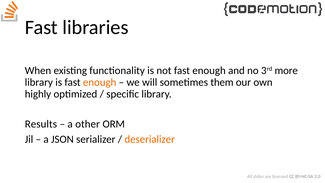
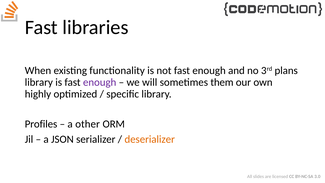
more: more -> plans (286, 70)
enough colour: orange -> purple (100, 82)
Results: Results -> Profiles (41, 124)
